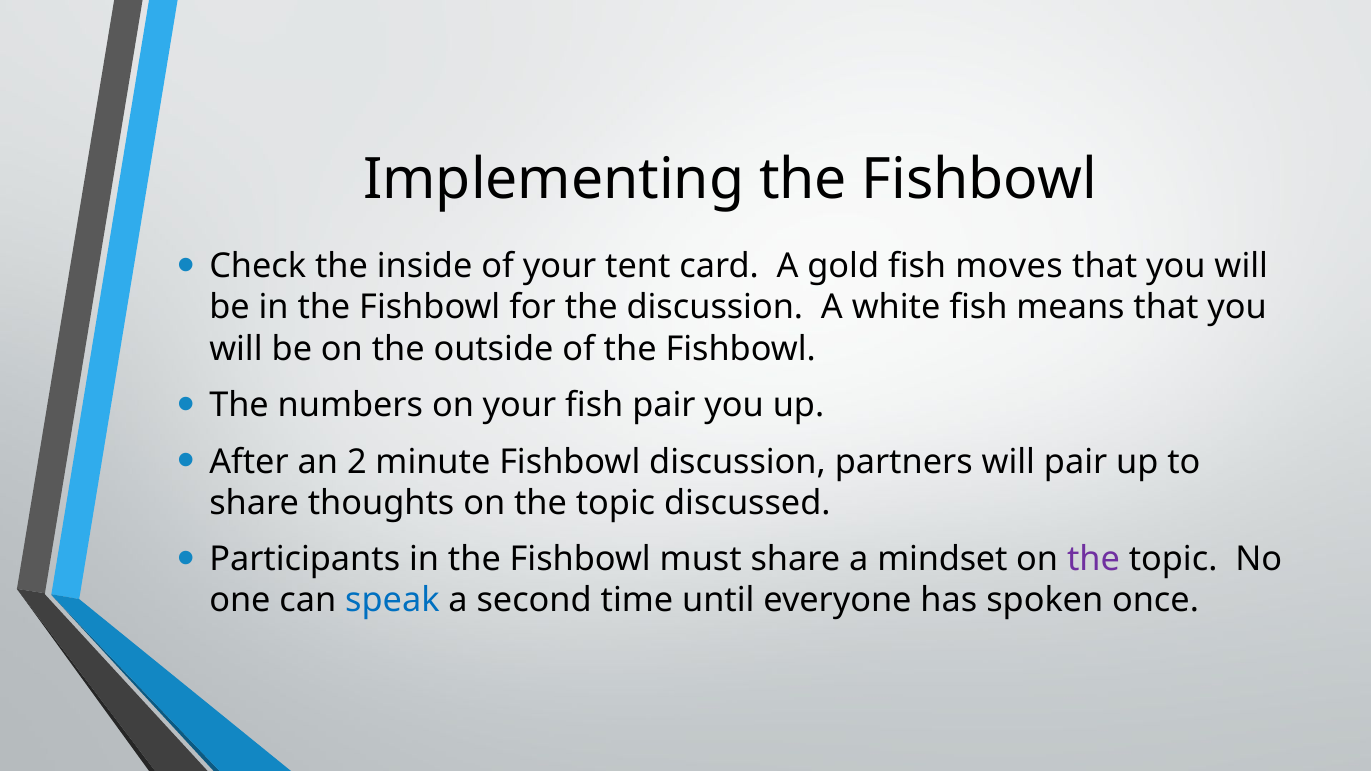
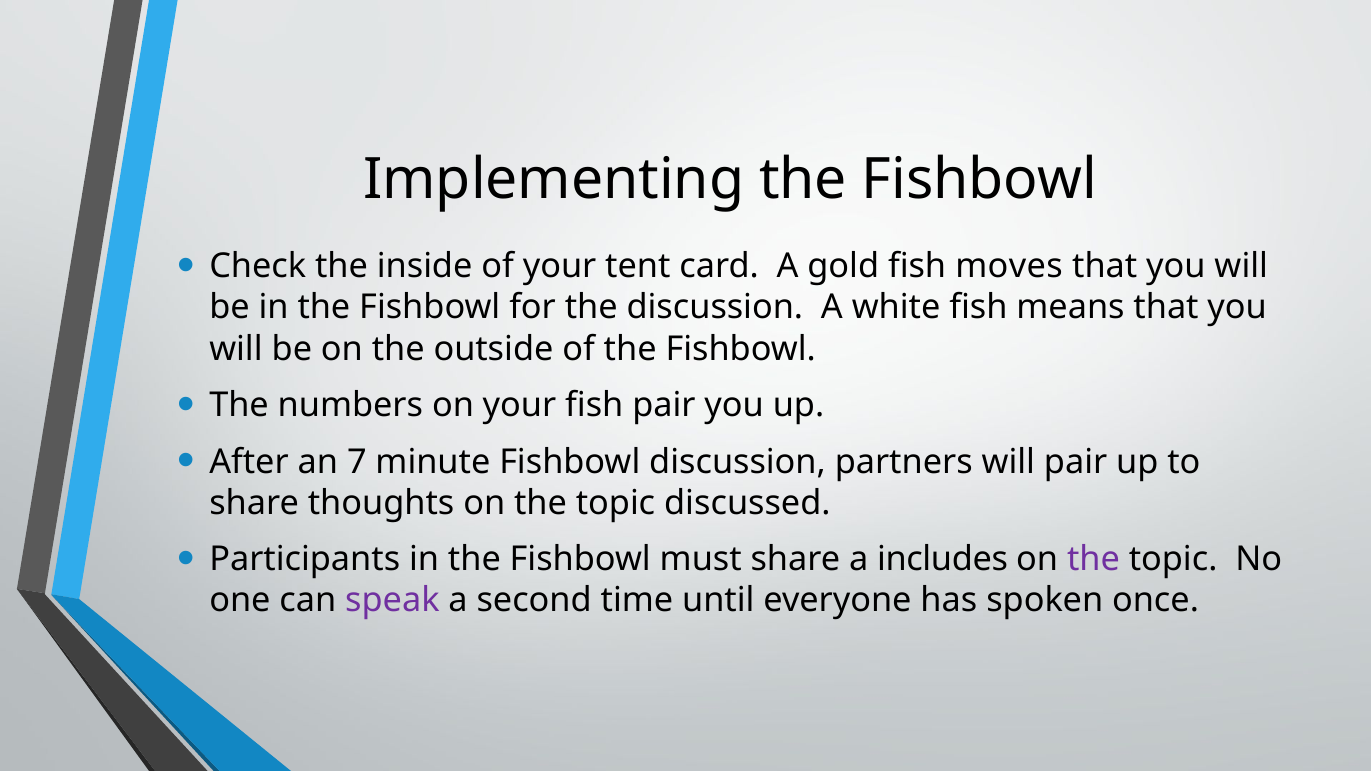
2: 2 -> 7 (357, 462)
mindset: mindset -> includes (943, 560)
speak colour: blue -> purple (392, 601)
